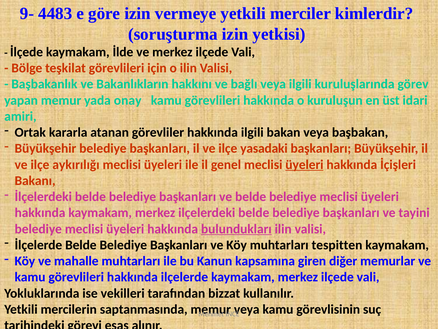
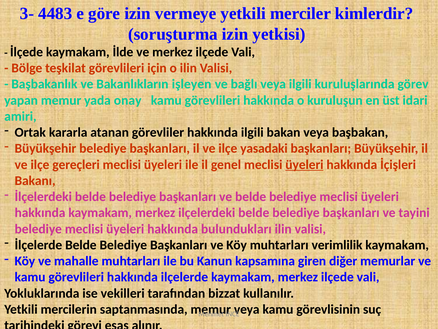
9-: 9- -> 3- (27, 14)
hakkını: hakkını -> işleyen (192, 84)
aykırılığı: aykırılığı -> gereçleri (76, 164)
bulundukları underline: present -> none (236, 229)
tespitten: tespitten -> verimlilik (337, 245)
